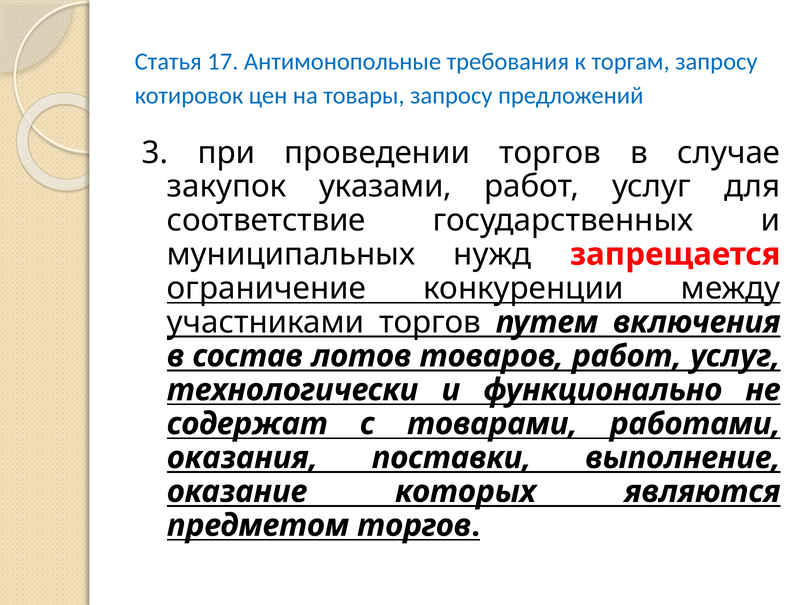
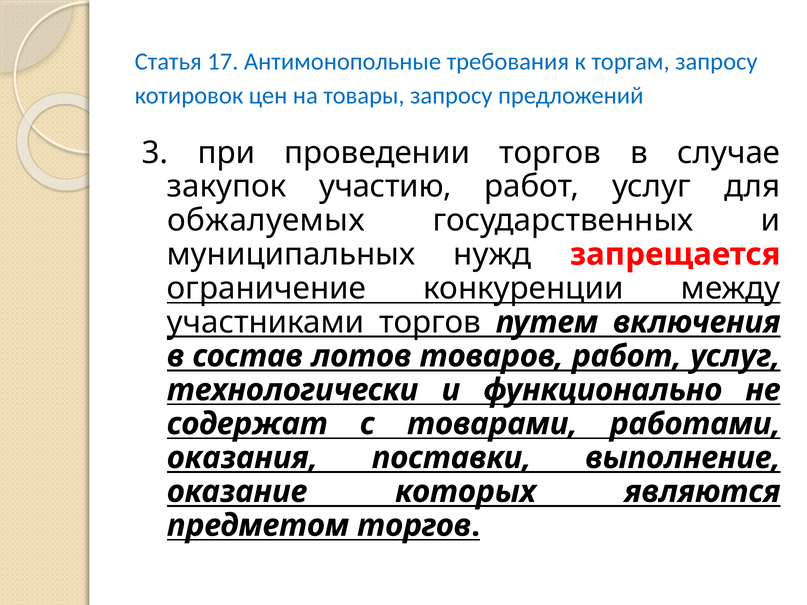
указами: указами -> участию (385, 187)
соответствие: соответствие -> обжалуемых (266, 221)
